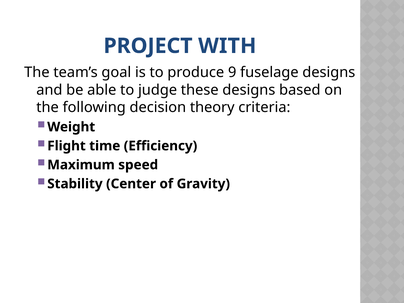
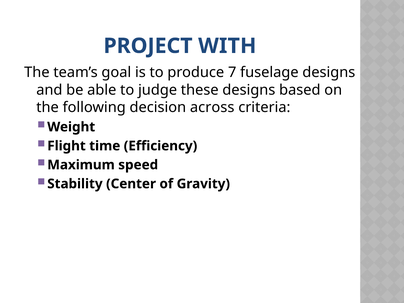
9: 9 -> 7 (232, 72)
theory: theory -> across (212, 107)
